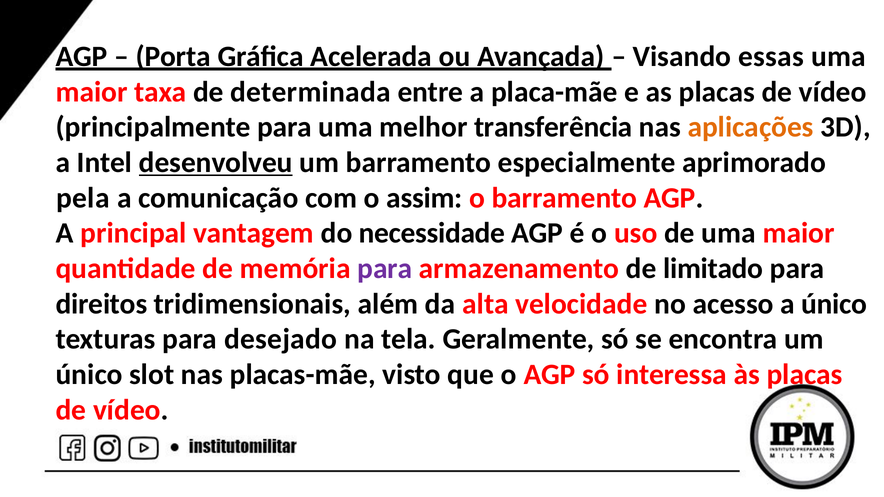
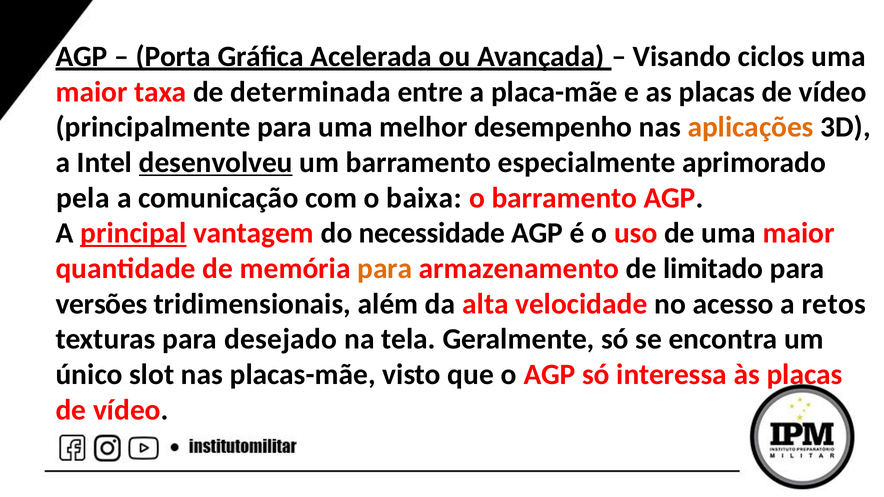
essas: essas -> ciclos (771, 56)
transferência: transferência -> desempenho (553, 127)
assim: assim -> baixa (424, 198)
principal underline: none -> present (133, 233)
para colour: purple -> orange (385, 269)
direitos: direitos -> versões (101, 304)
a único: único -> retos (834, 304)
